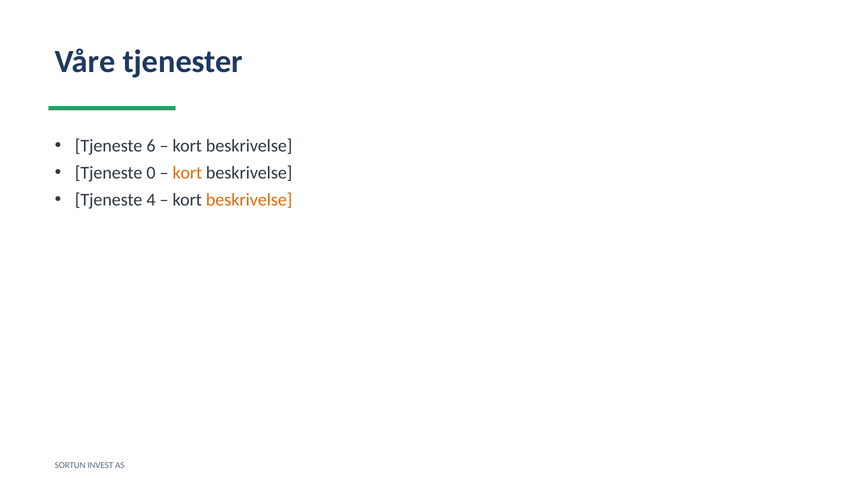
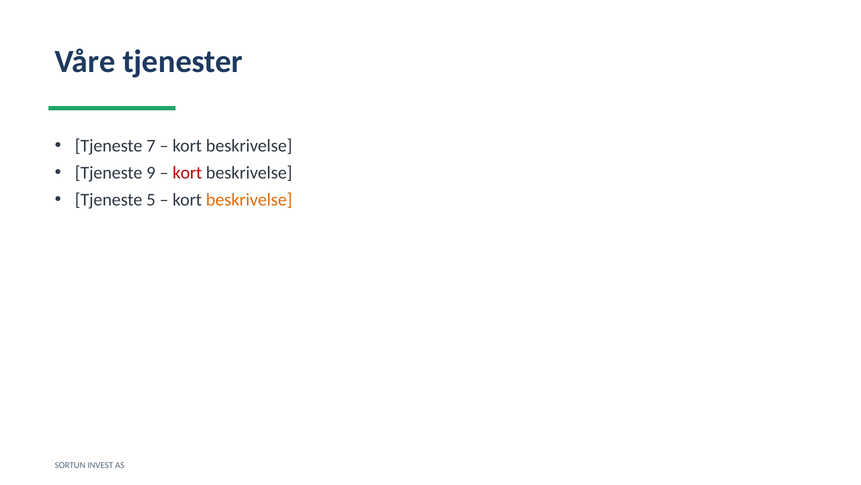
6: 6 -> 7 (151, 146)
0: 0 -> 9 (151, 173)
kort colour: orange -> red (187, 173)
4: 4 -> 5 (151, 200)
